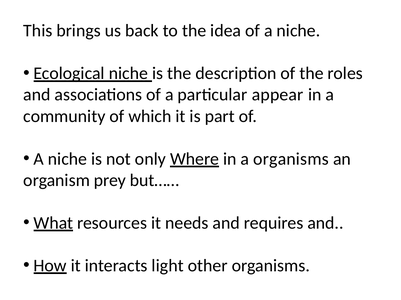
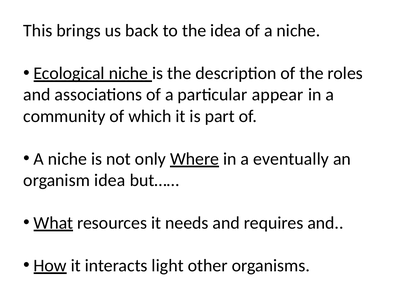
a organisms: organisms -> eventually (291, 159)
organism prey: prey -> idea (110, 181)
